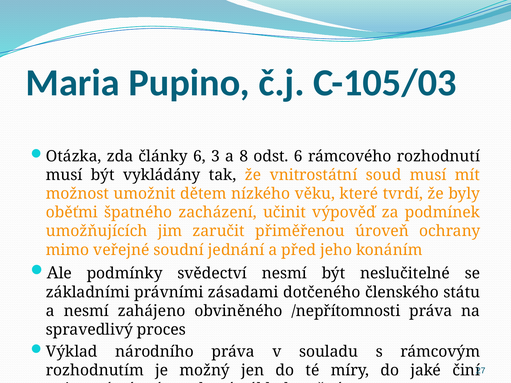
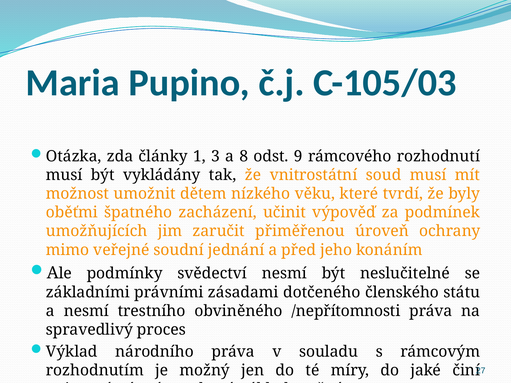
články 6: 6 -> 1 (199, 156)
odst 6: 6 -> 9 (298, 156)
zahájeno: zahájeno -> trestního (152, 311)
